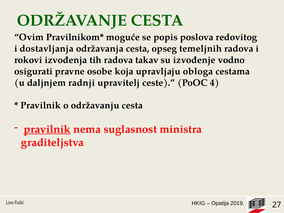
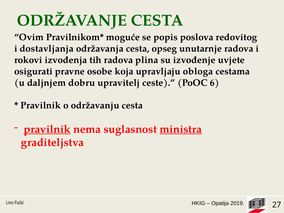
temeljnih: temeljnih -> unutarnje (201, 49)
takav: takav -> plina (147, 60)
vodno: vodno -> uvjete (231, 60)
radnji: radnji -> dobru (82, 83)
4: 4 -> 6 (215, 83)
ministra underline: none -> present (181, 129)
